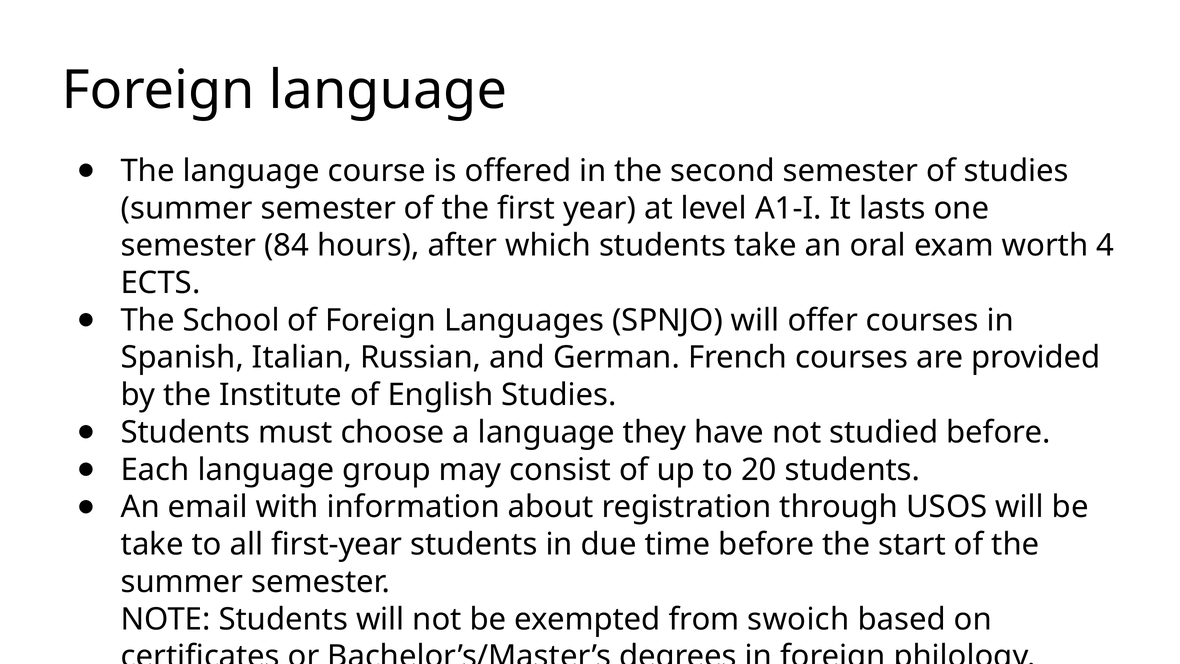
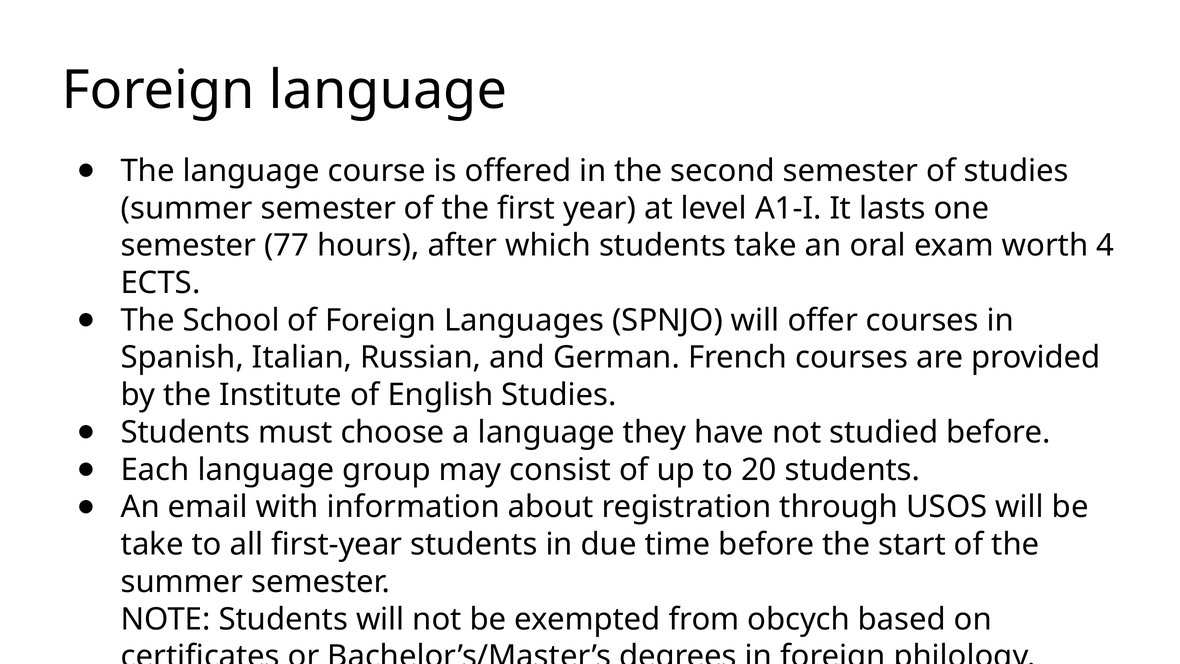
84: 84 -> 77 (287, 246)
swoich: swoich -> obcych (799, 619)
